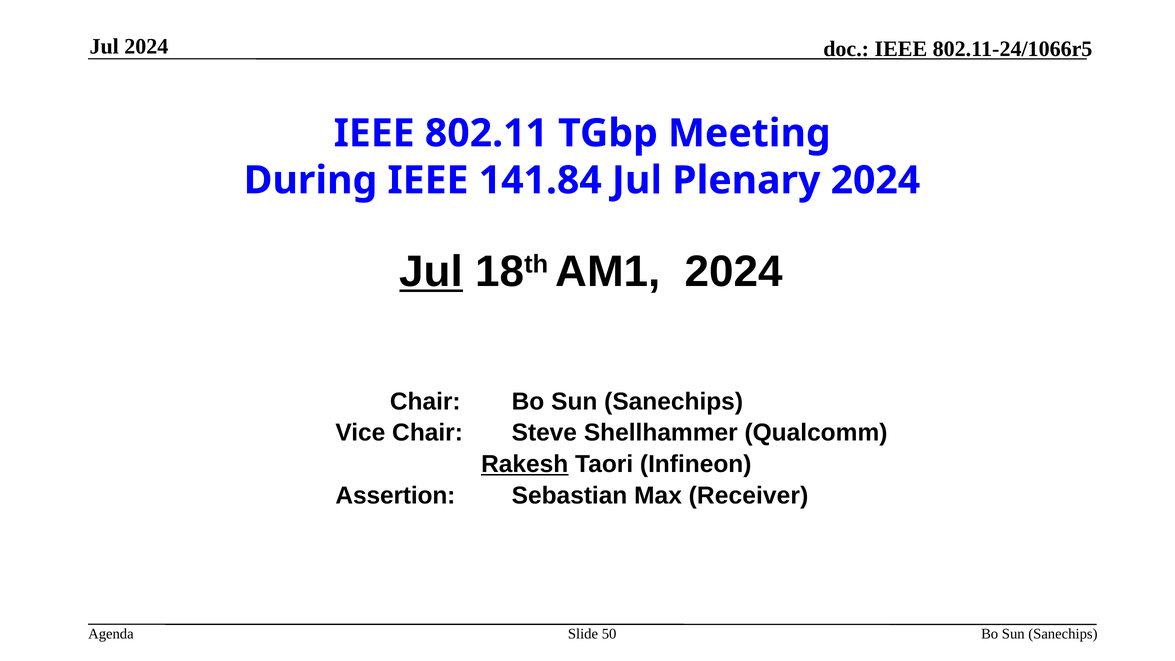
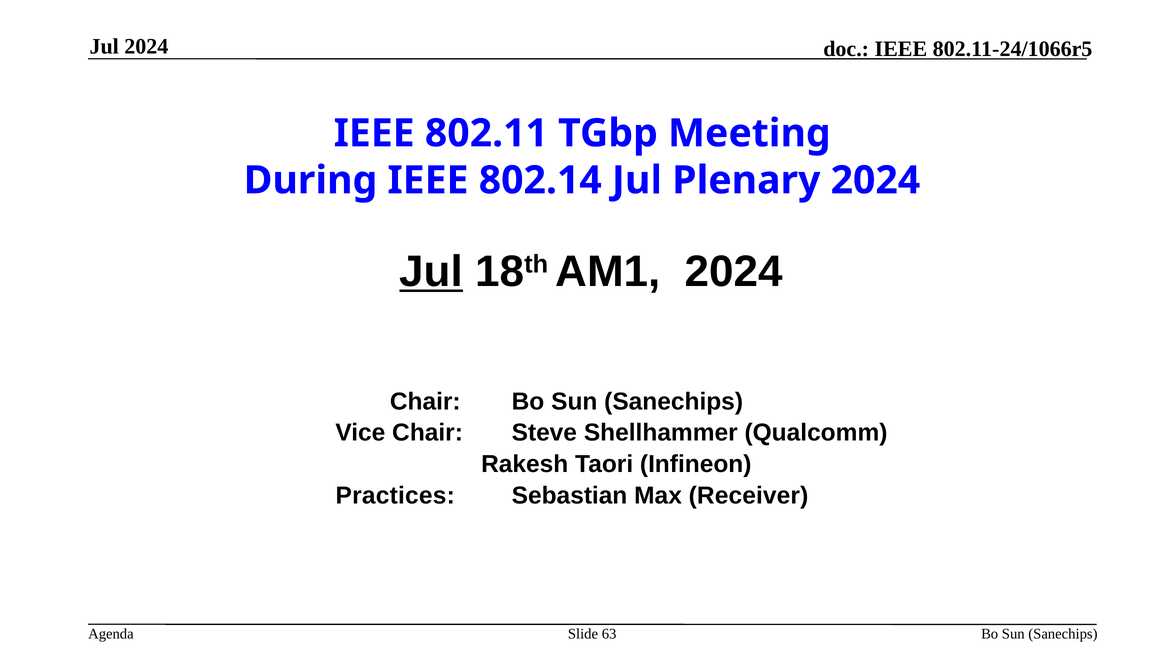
141.84: 141.84 -> 802.14 (540, 180)
Rakesh underline: present -> none (525, 464)
Assertion: Assertion -> Practices (395, 495)
50: 50 -> 63 (609, 634)
